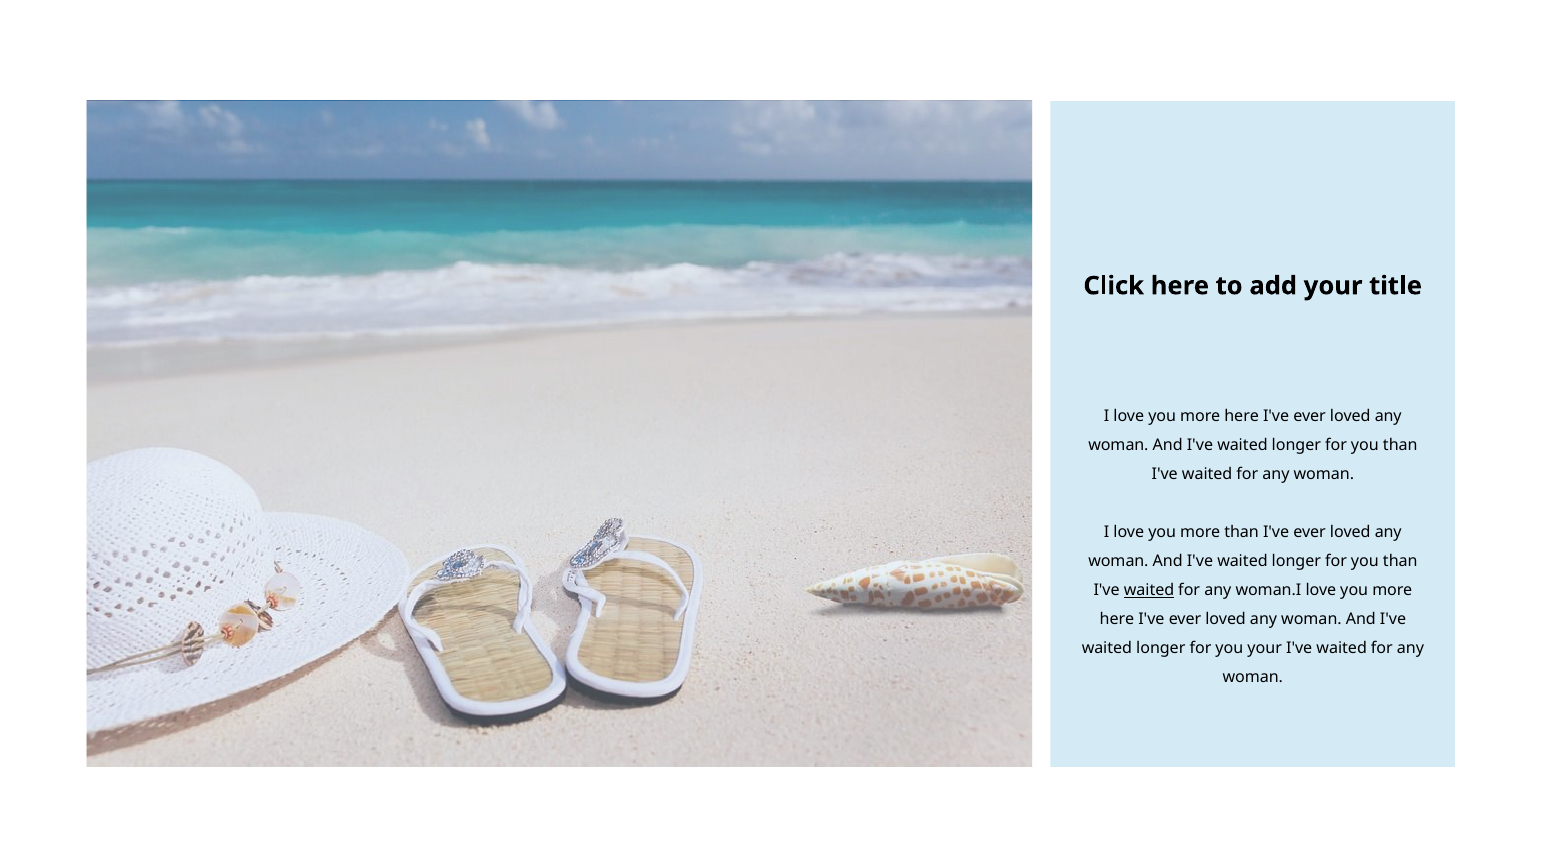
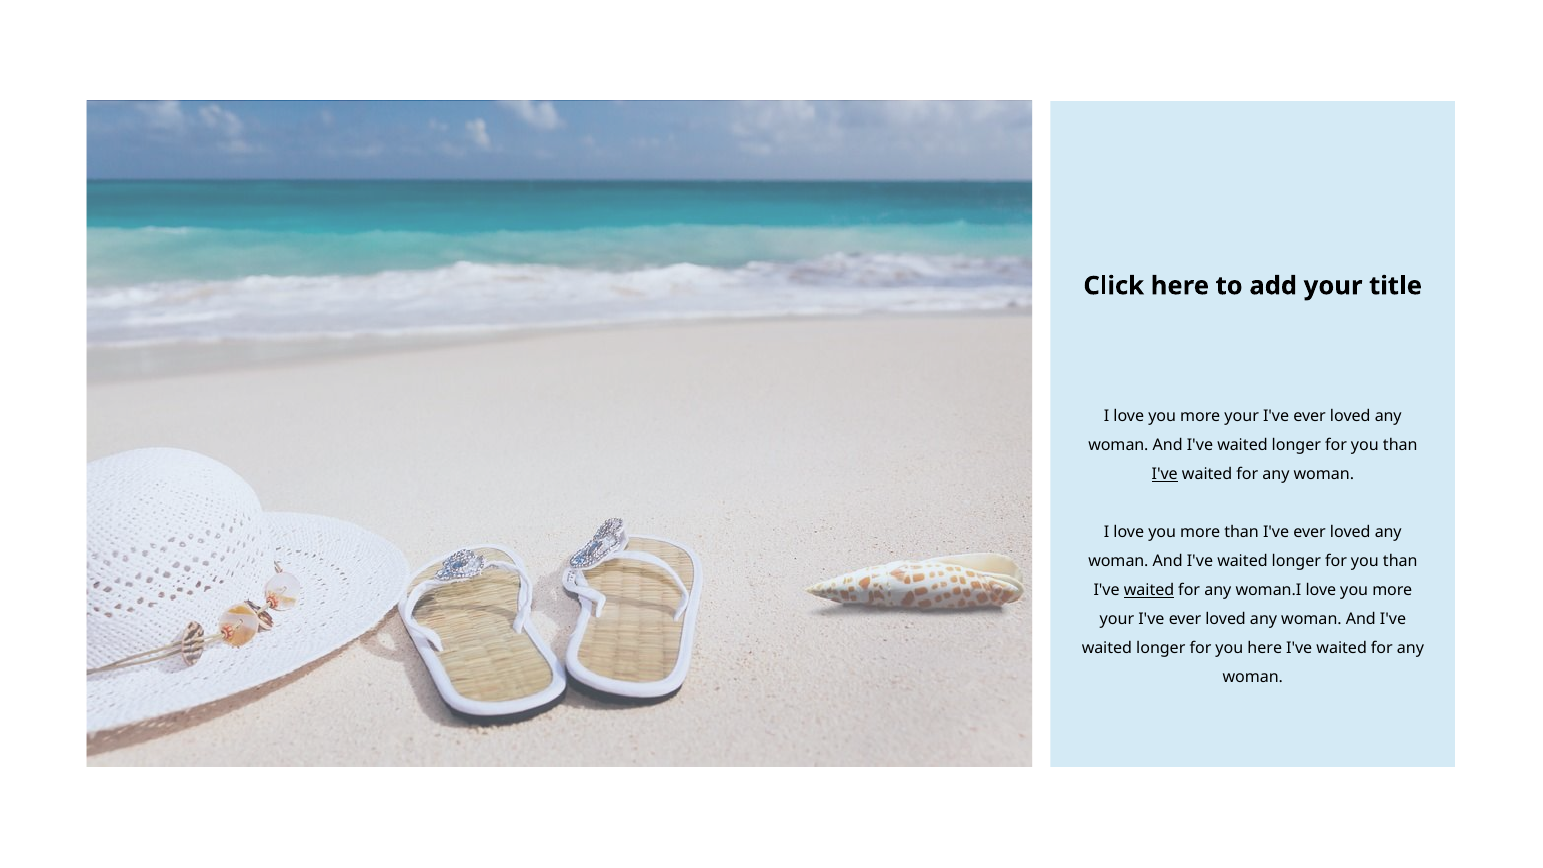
here: here -> your (1242, 416)
I've underline: none -> present (1165, 474)
here: here -> your (1117, 619)
you your: your -> here (1265, 648)
